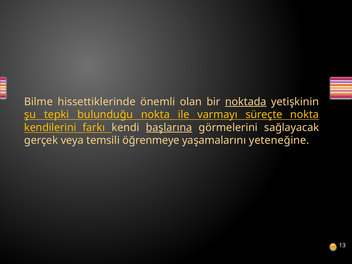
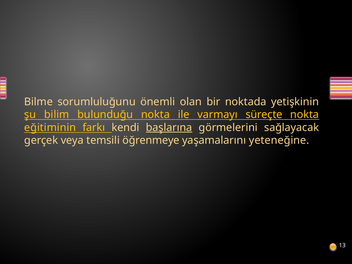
hissettiklerinde: hissettiklerinde -> sorumluluğunu (97, 102)
noktada underline: present -> none (246, 102)
tepki: tepki -> bilim (57, 115)
kendilerini: kendilerini -> eğitiminin (50, 128)
